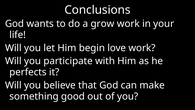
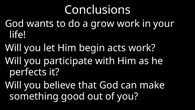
love: love -> acts (117, 48)
